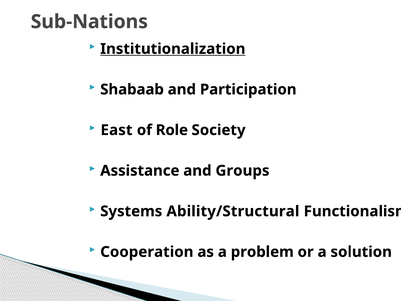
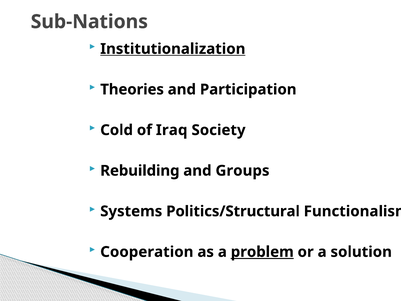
Shabaab: Shabaab -> Theories (132, 89)
East: East -> Cold (117, 130)
Role: Role -> Iraq (172, 130)
Assistance: Assistance -> Rebuilding (140, 171)
Ability/Structural: Ability/Structural -> Politics/Structural (233, 211)
problem underline: none -> present (262, 252)
